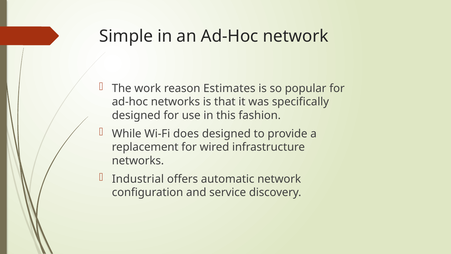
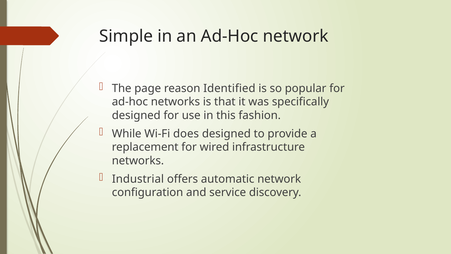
work: work -> page (148, 88)
Estimates: Estimates -> Identified (229, 88)
